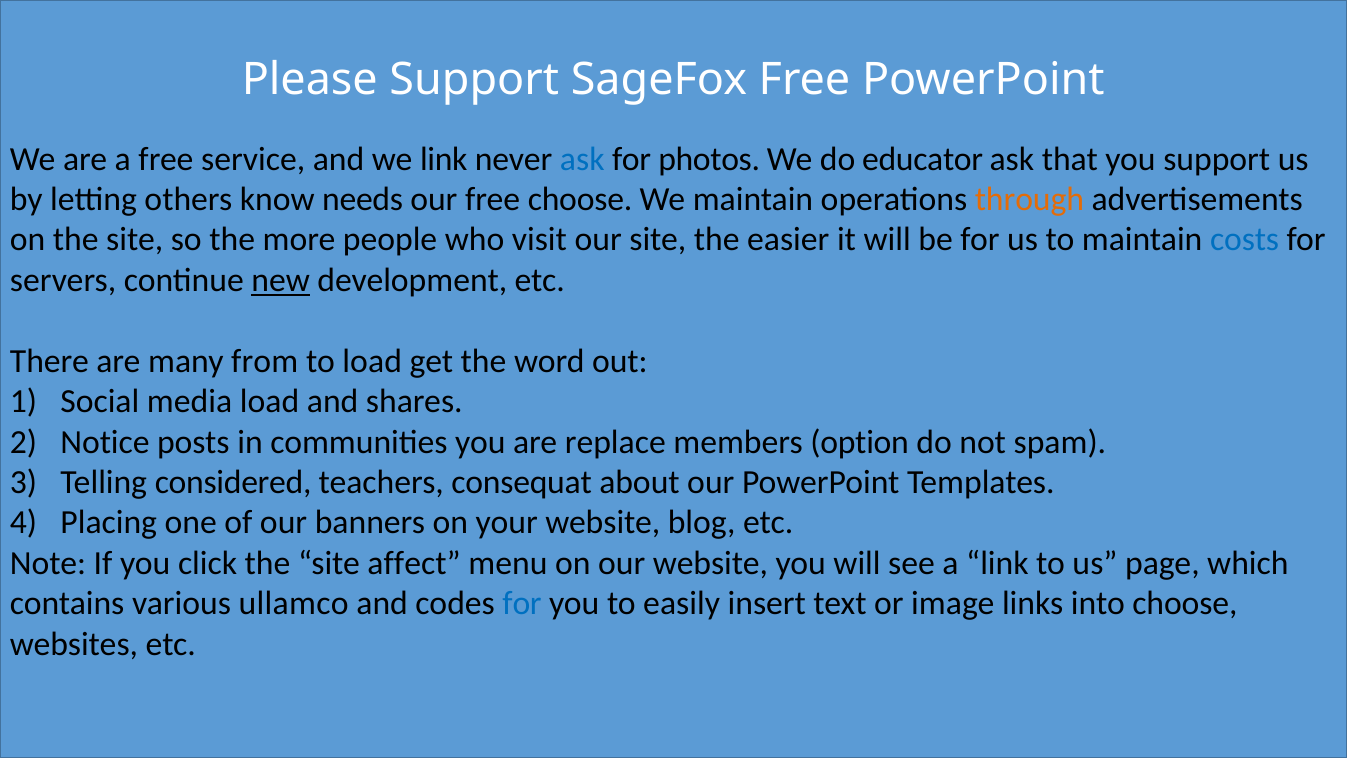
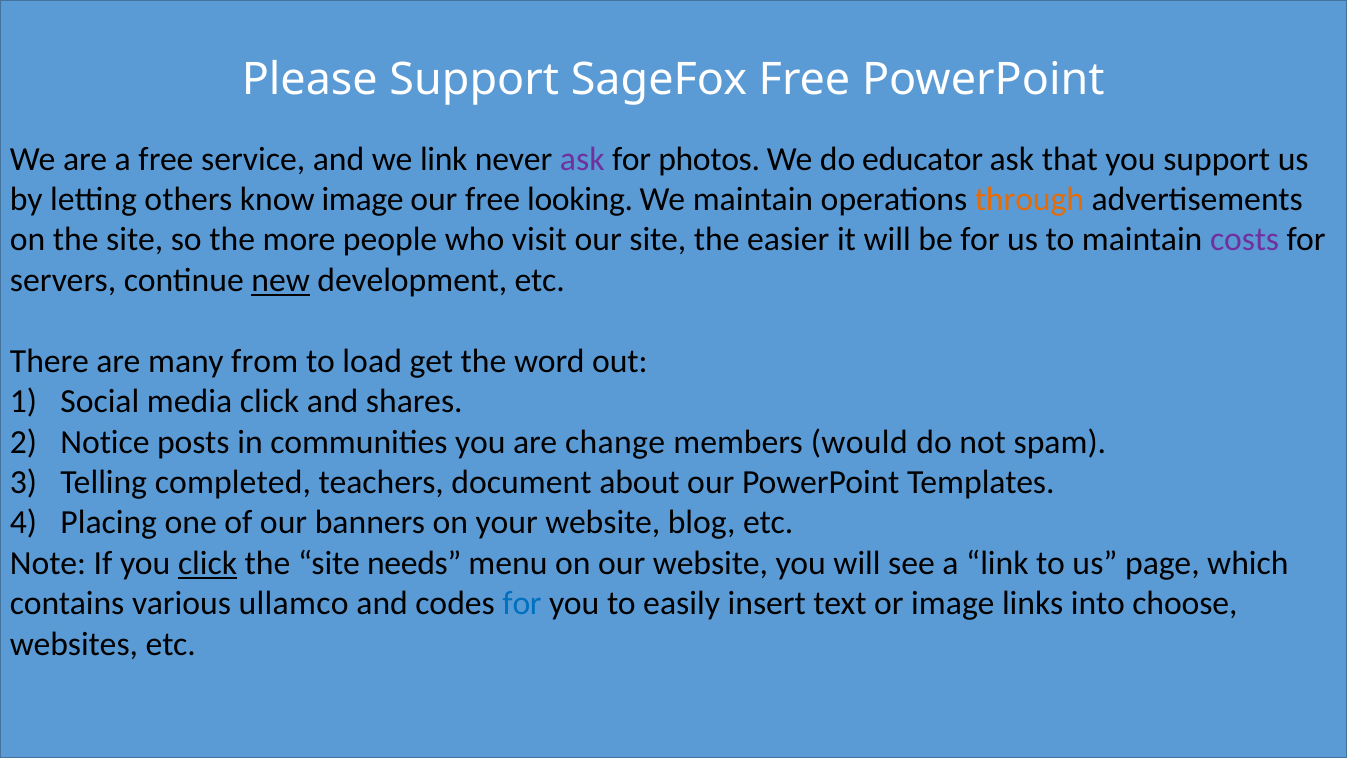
ask colour: blue -> purple (582, 159)
know needs: needs -> image (363, 199)
free choose: choose -> looking (580, 199)
costs colour: blue -> purple (1245, 240)
media load: load -> click (269, 401)
replace: replace -> change (615, 442)
option: option -> would (859, 442)
considered: considered -> completed (233, 482)
consequat: consequat -> document (521, 482)
click underline: none -> present (208, 563)
affect: affect -> needs (414, 563)
